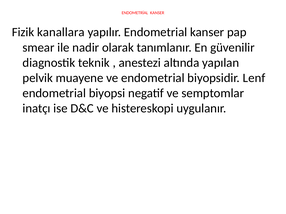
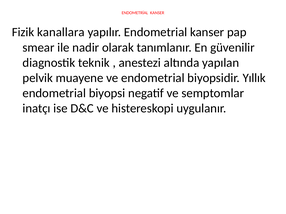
Lenf: Lenf -> Yıllık (254, 78)
